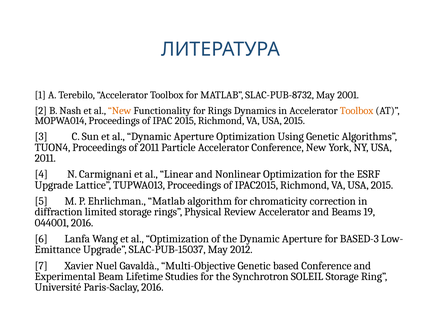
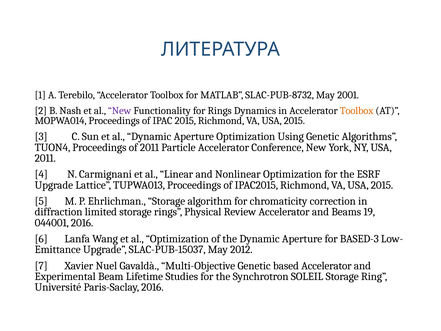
New colour: orange -> purple (120, 111)
Ehrlichman Matlab: Matlab -> Storage (167, 201)
based Conference: Conference -> Accelerator (326, 266)
